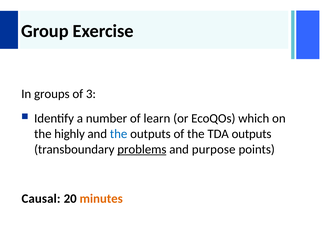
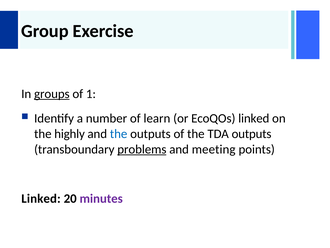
groups underline: none -> present (52, 94)
3: 3 -> 1 (91, 94)
EcoQOs which: which -> linked (254, 118)
purpose: purpose -> meeting (214, 149)
Causal: Causal -> Linked (41, 198)
minutes colour: orange -> purple (101, 198)
